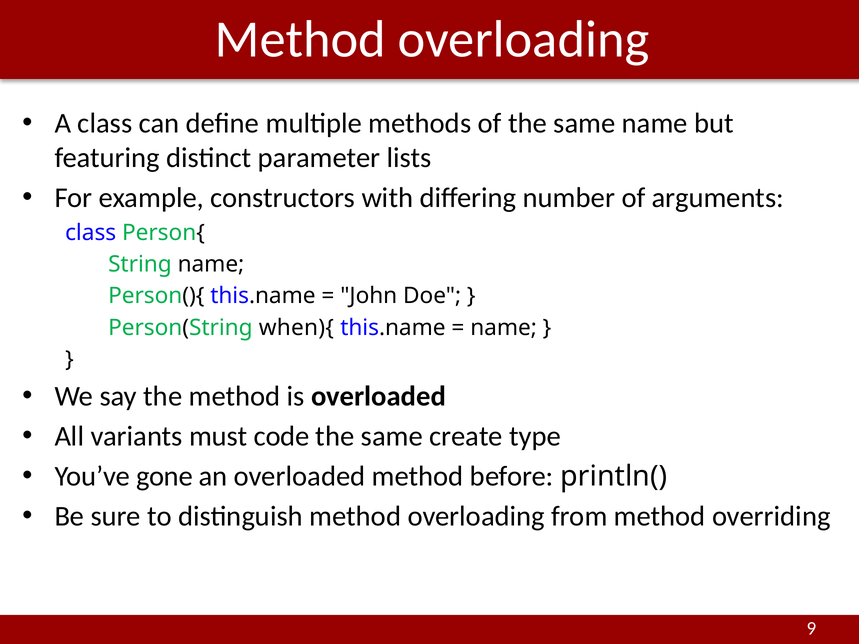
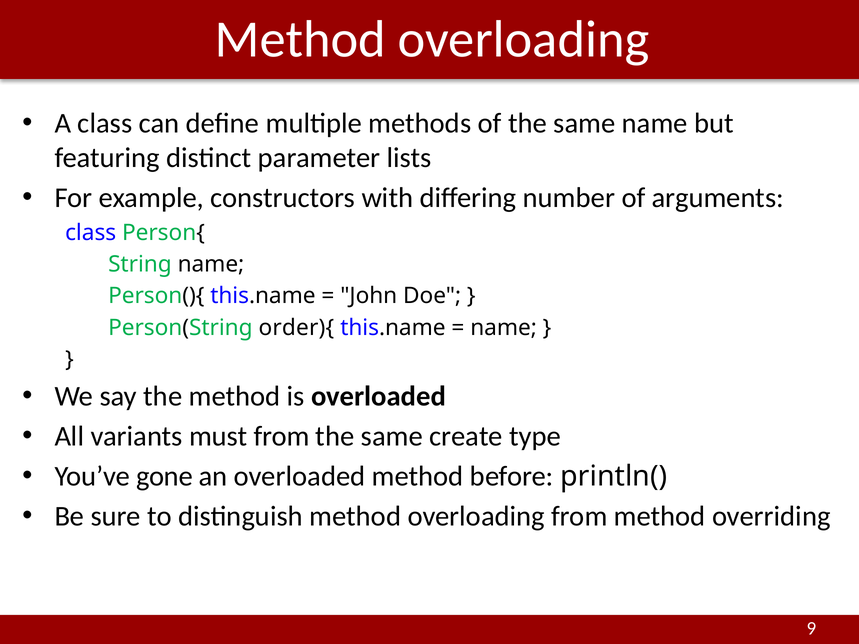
when){: when){ -> order){ (296, 328)
must code: code -> from (282, 436)
